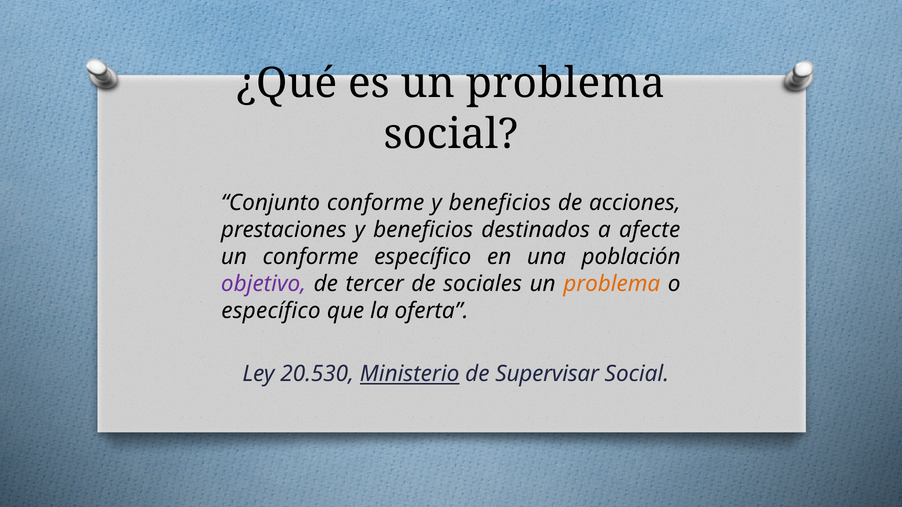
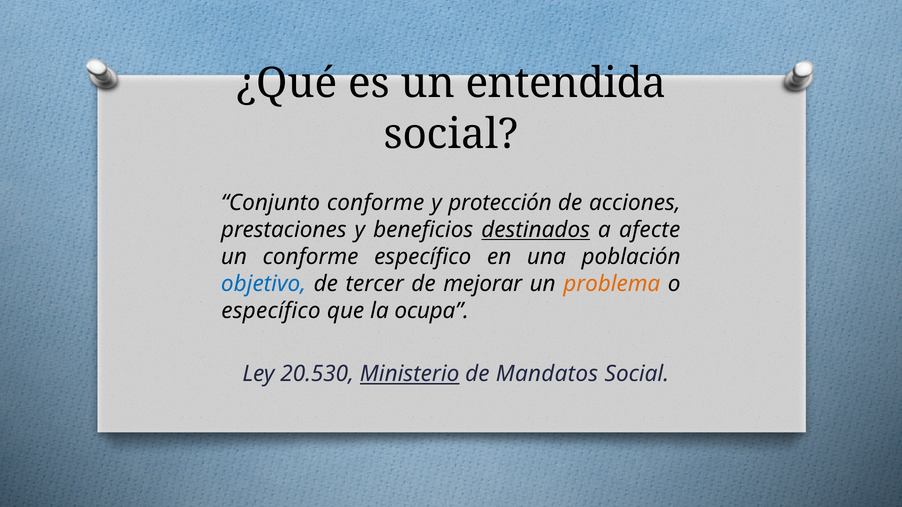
es un problema: problema -> entendida (566, 83)
beneficios: beneficios -> protección (500, 203)
destinados underline: none -> present (536, 230)
objetivo colour: purple -> blue (263, 284)
sociales: sociales -> mejorar (483, 284)
oferta: oferta -> ocupa (432, 311)
Supervisar: Supervisar -> Mandatos (547, 374)
